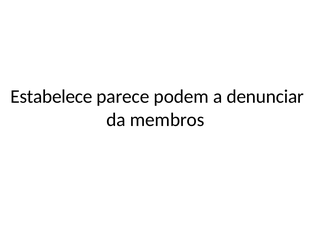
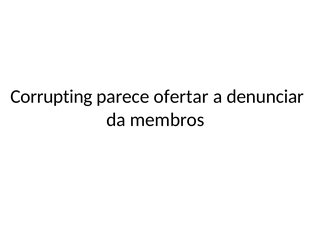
Estabelece: Estabelece -> Corrupting (51, 97)
podem: podem -> ofertar (181, 97)
